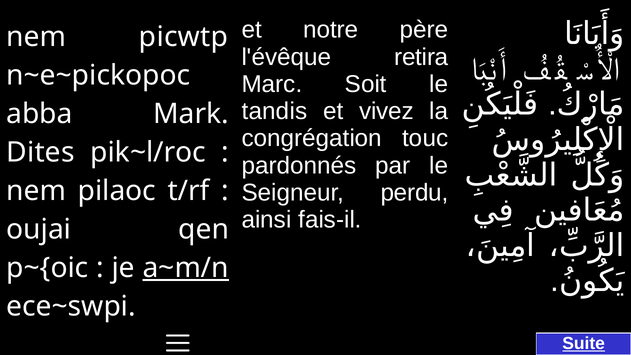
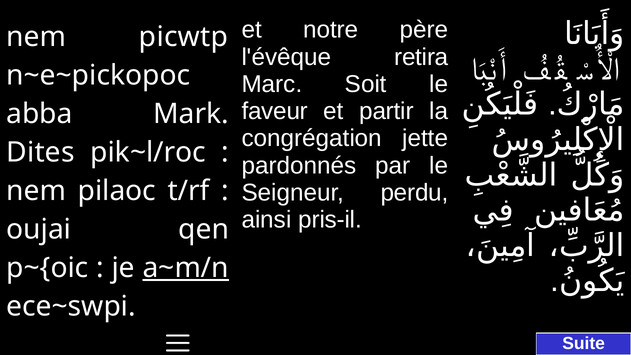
tandis: tandis -> faveur (275, 111)
vivez: vivez -> partir (387, 111)
touc: touc -> jette (425, 138)
fais-il: fais-il -> pris-il (330, 220)
Suite underline: present -> none (584, 343)
